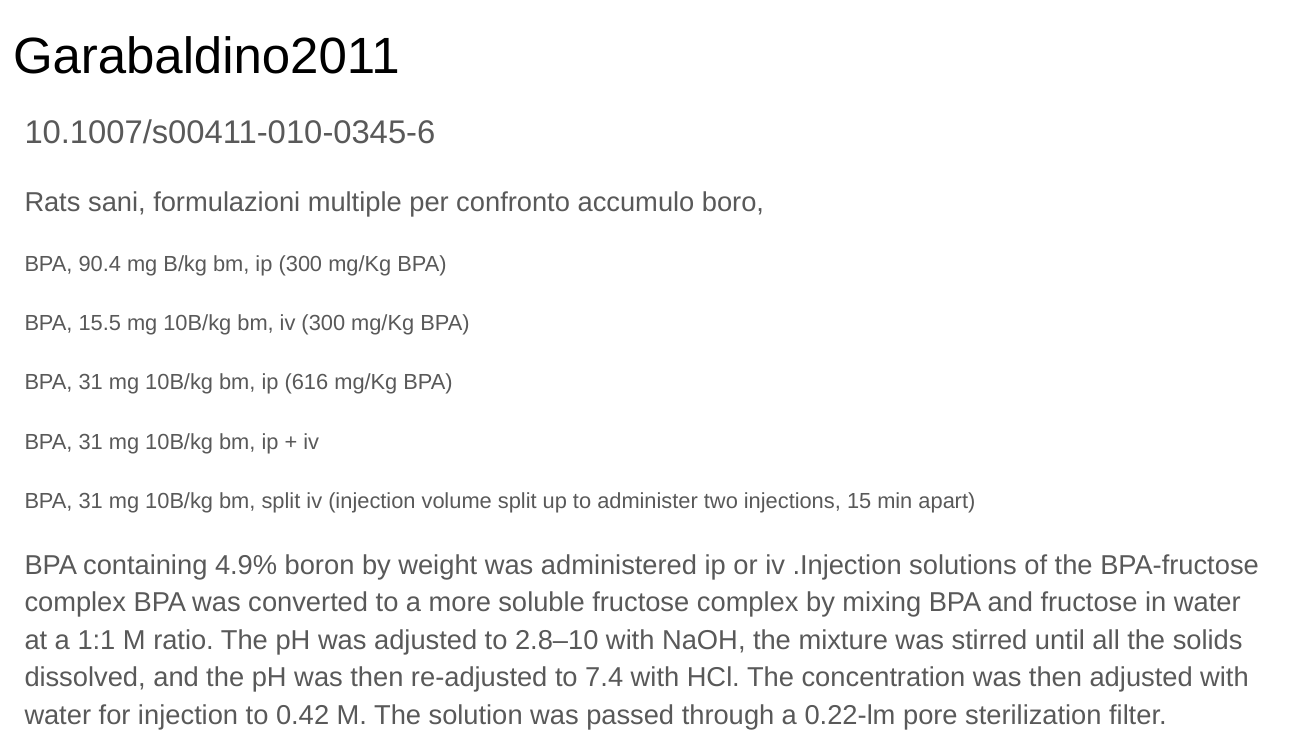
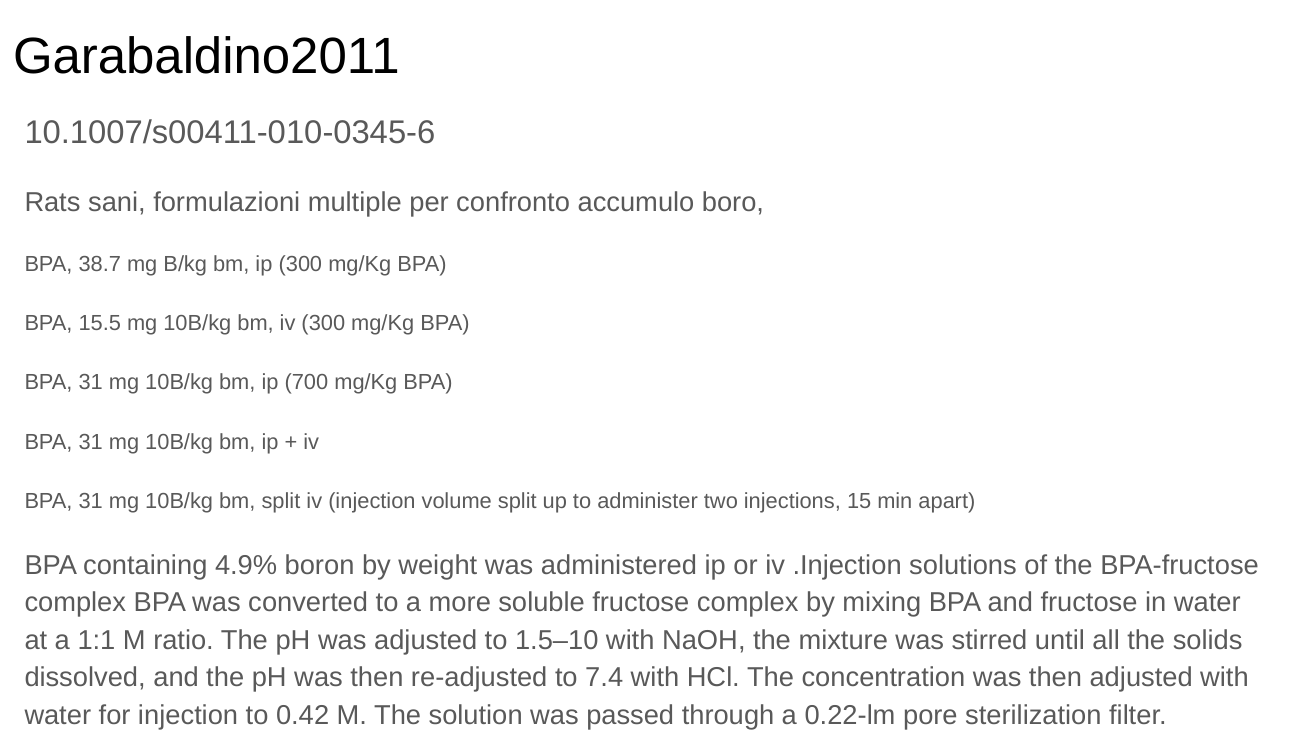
90.4: 90.4 -> 38.7 (100, 264)
616: 616 -> 700 (306, 383)
2.8–10: 2.8–10 -> 1.5–10 (557, 641)
